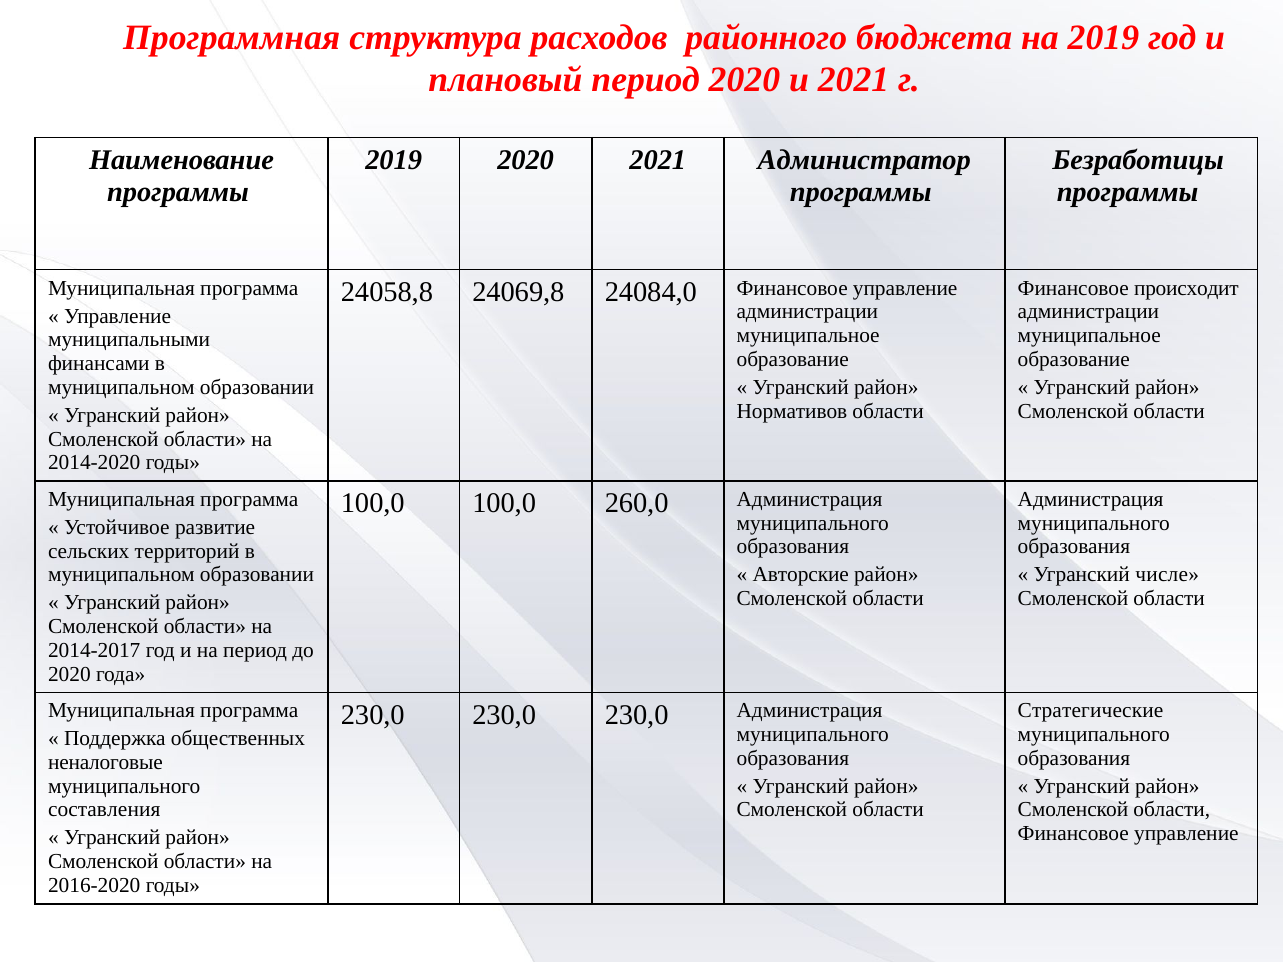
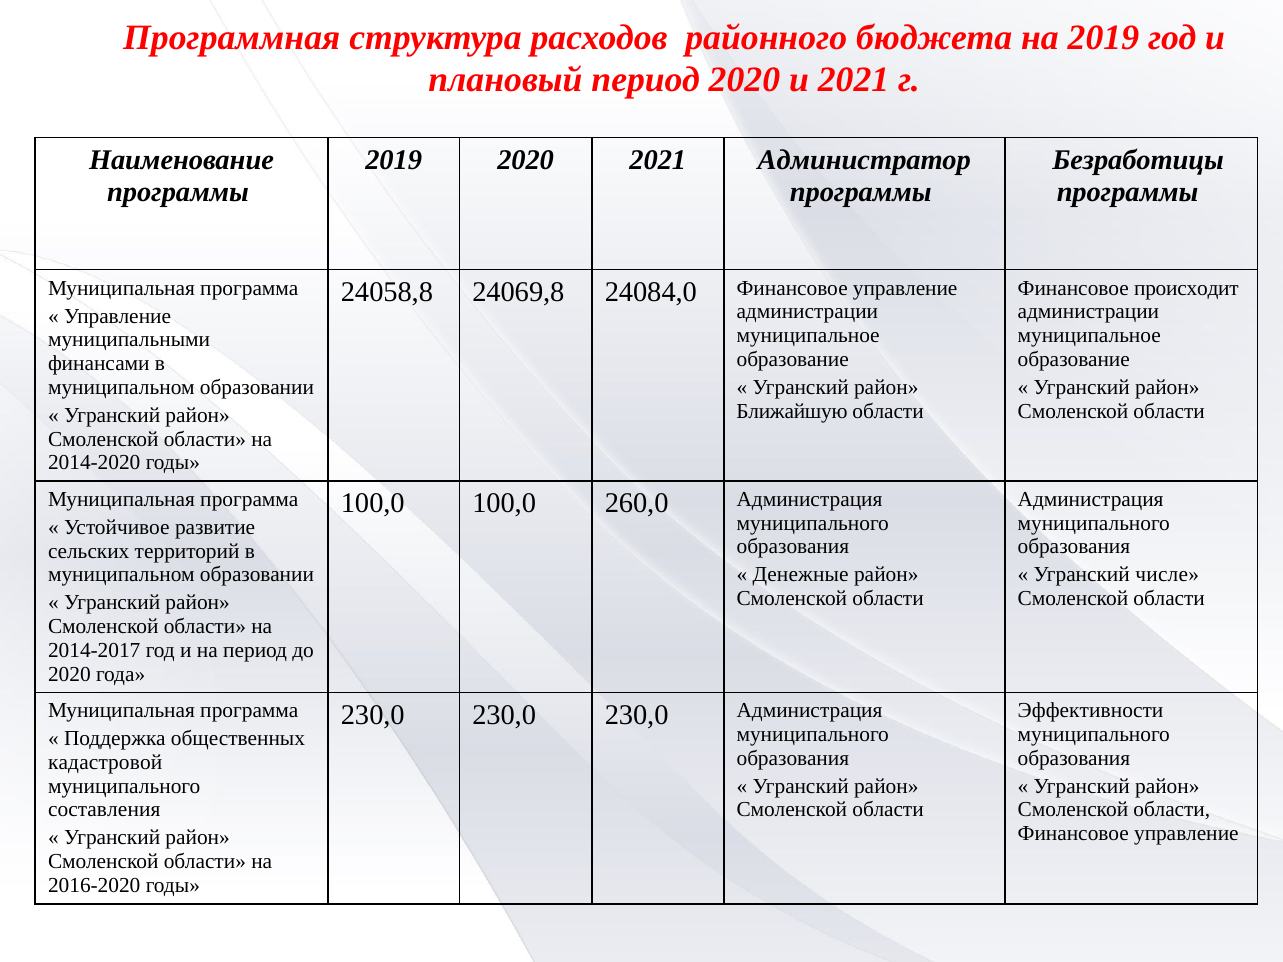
Нормативов: Нормативов -> Ближайшую (792, 411)
Авторские: Авторские -> Денежные (801, 575)
Стратегические: Стратегические -> Эффективности (1091, 711)
неналоговые: неналоговые -> кадастровой (105, 763)
